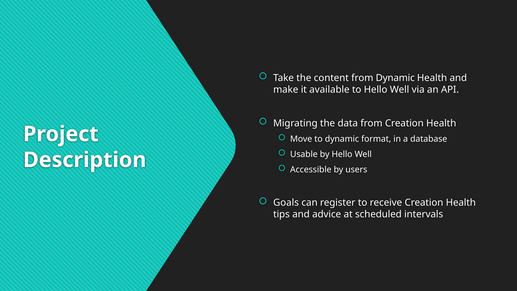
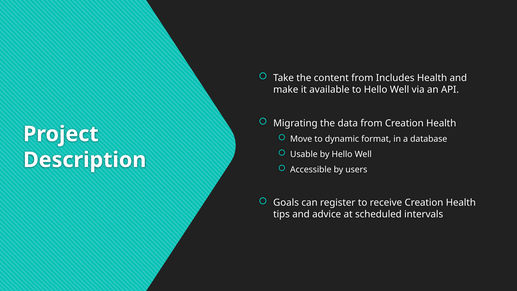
from Dynamic: Dynamic -> Includes (395, 78)
